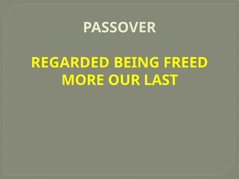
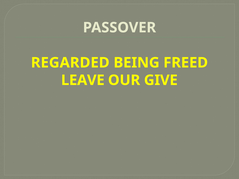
MORE: MORE -> LEAVE (83, 80)
LAST: LAST -> GIVE (161, 80)
